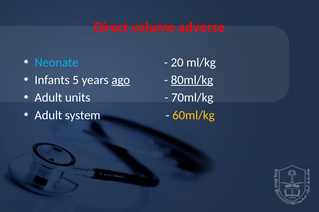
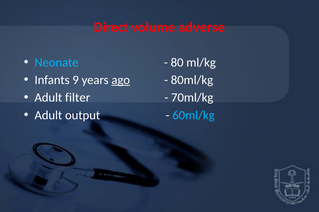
20: 20 -> 80 (177, 63)
5: 5 -> 9 (76, 80)
80ml/kg underline: present -> none (192, 80)
units: units -> filter (78, 98)
system: system -> output (83, 116)
60ml/kg colour: yellow -> light blue (193, 116)
